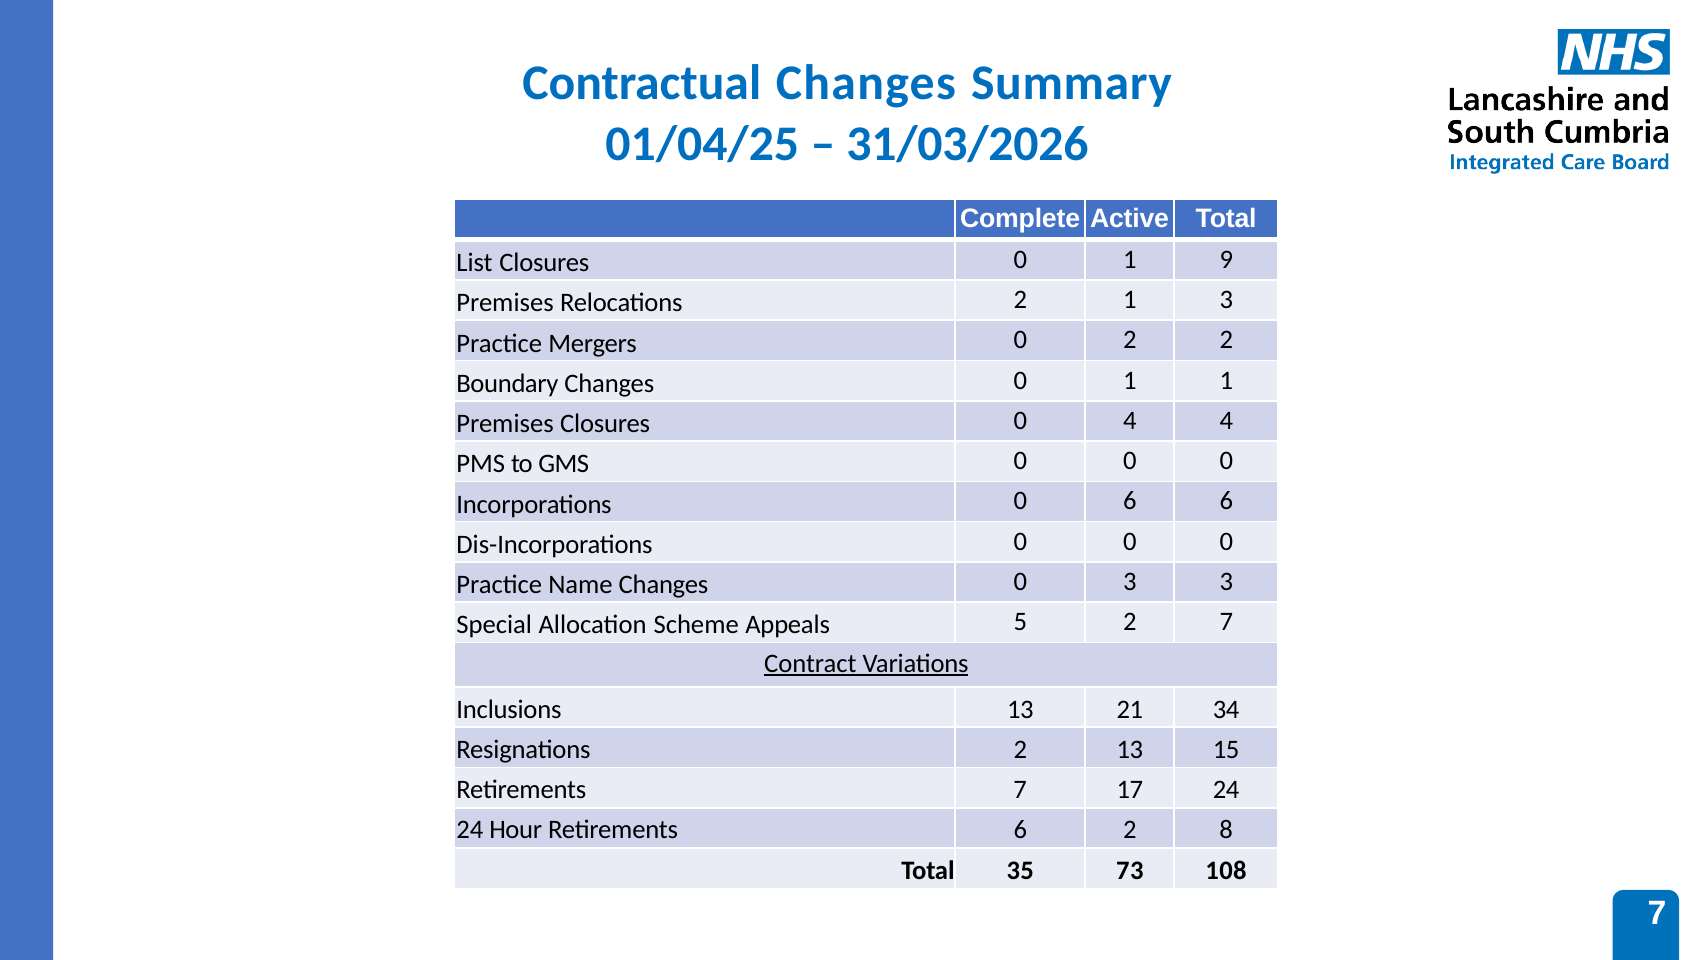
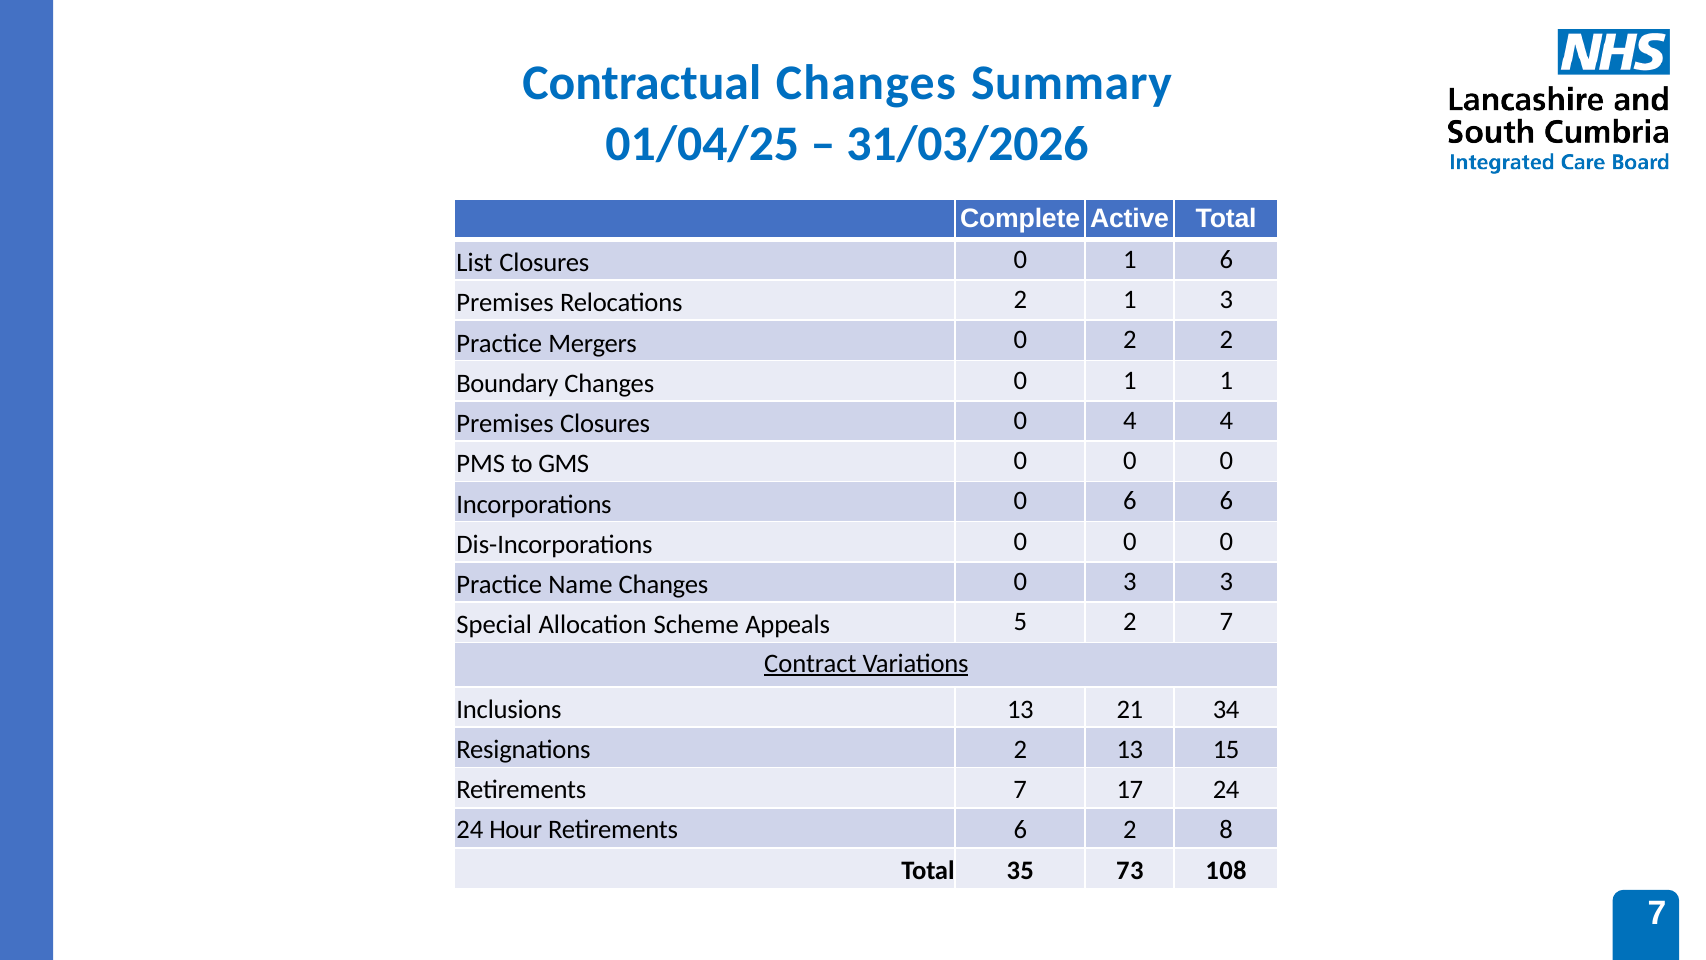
1 9: 9 -> 6 (1226, 259)
